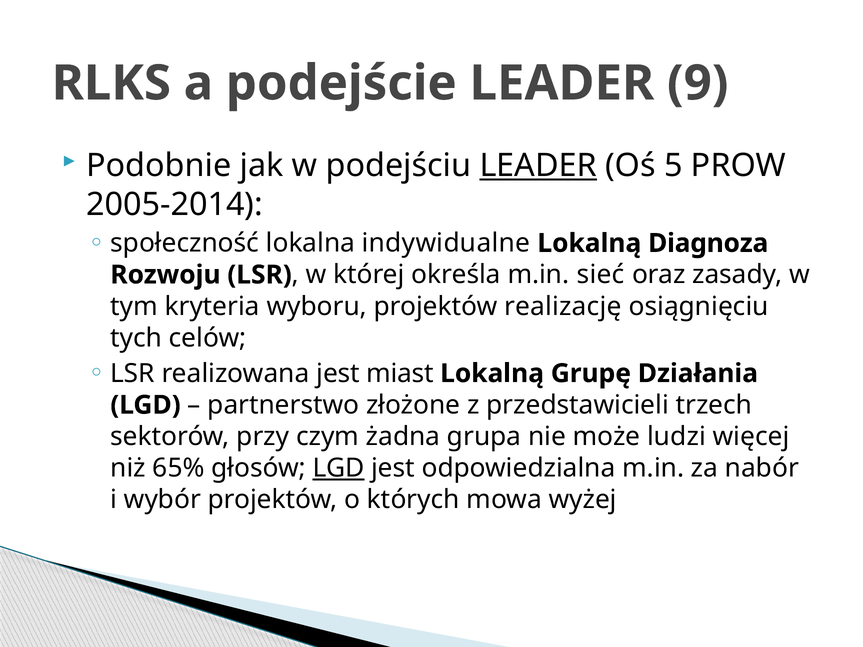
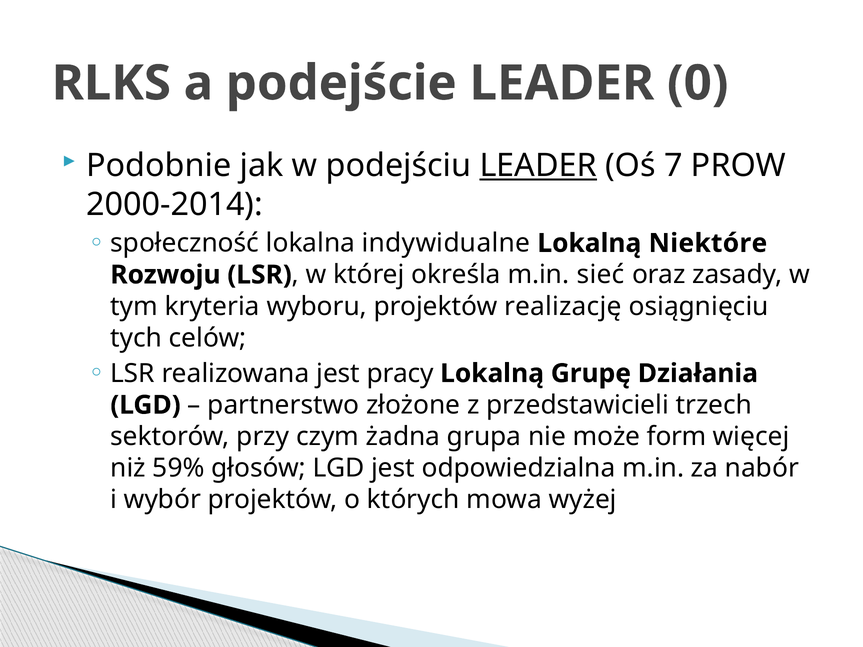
9: 9 -> 0 (698, 83)
5: 5 -> 7 (673, 166)
2005-2014: 2005-2014 -> 2000-2014 (175, 205)
Diagnoza: Diagnoza -> Niektóre (708, 243)
miast: miast -> pracy (400, 374)
ludzi: ludzi -> form (677, 437)
65%: 65% -> 59% (178, 468)
LGD underline: present -> none (339, 468)
